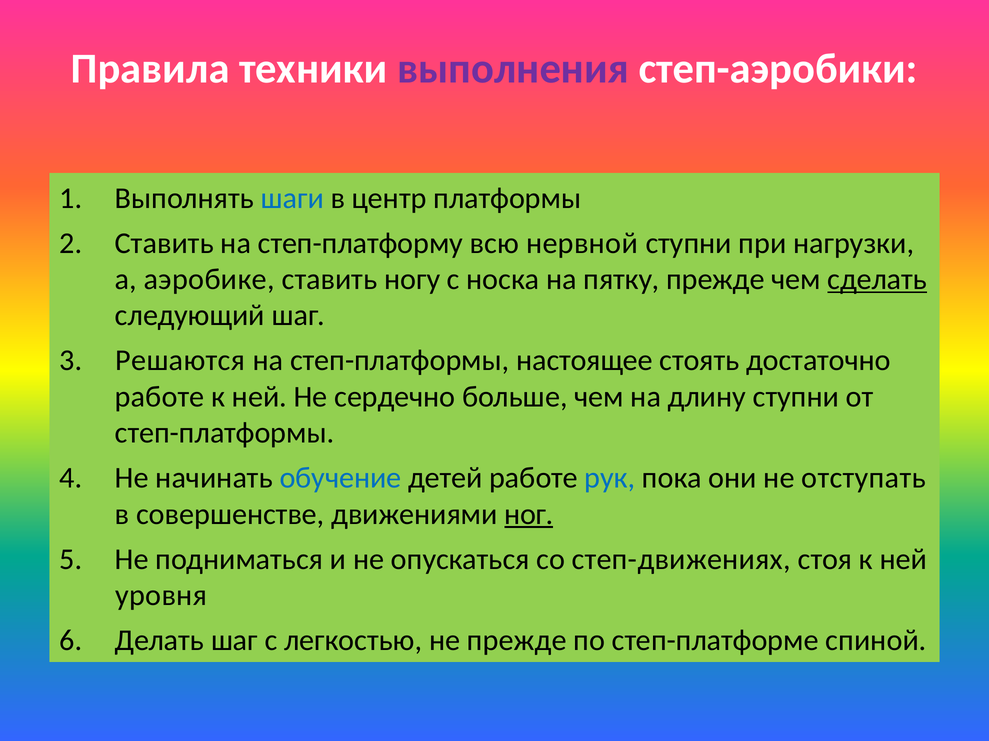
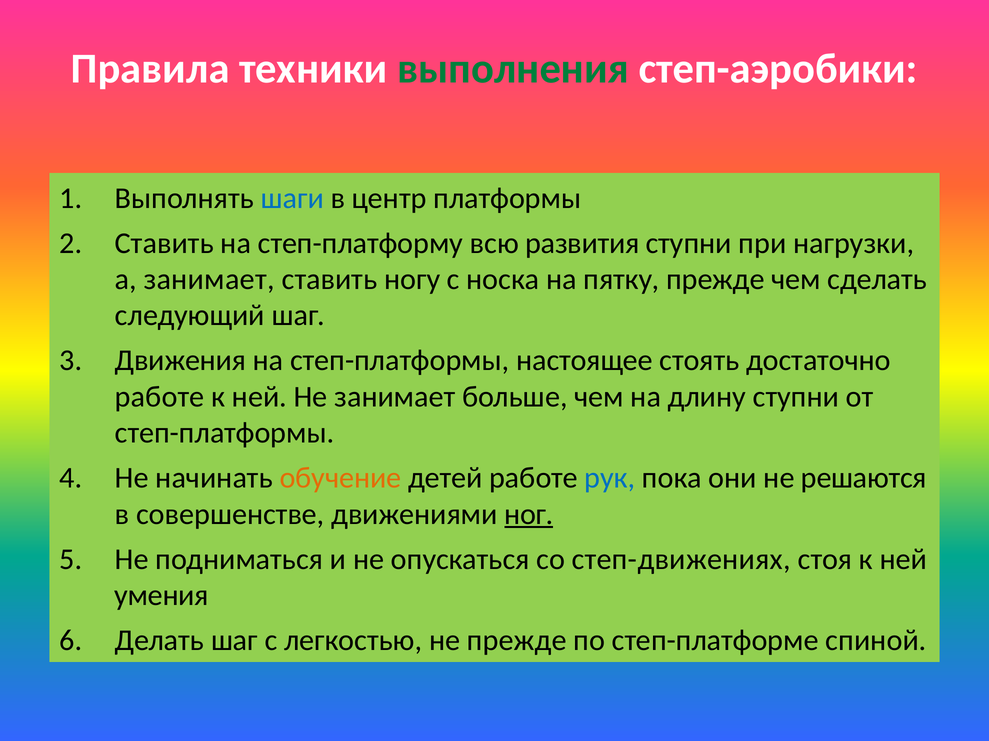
выполнения colour: purple -> green (513, 69)
нервной: нервной -> развития (582, 243)
а аэробике: аэробике -> занимает (209, 280)
сделать underline: present -> none (877, 280)
Решаются: Решаются -> Движения (181, 361)
Не сердечно: сердечно -> занимает (395, 397)
обучение colour: blue -> orange (340, 478)
отступать: отступать -> решаются (864, 478)
уровня: уровня -> умения (162, 596)
